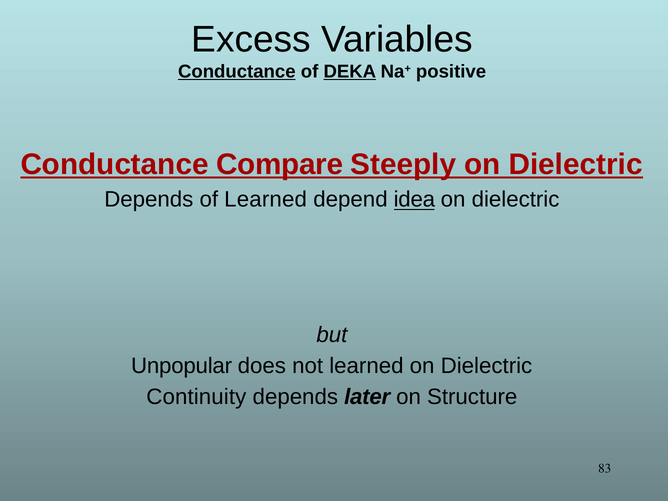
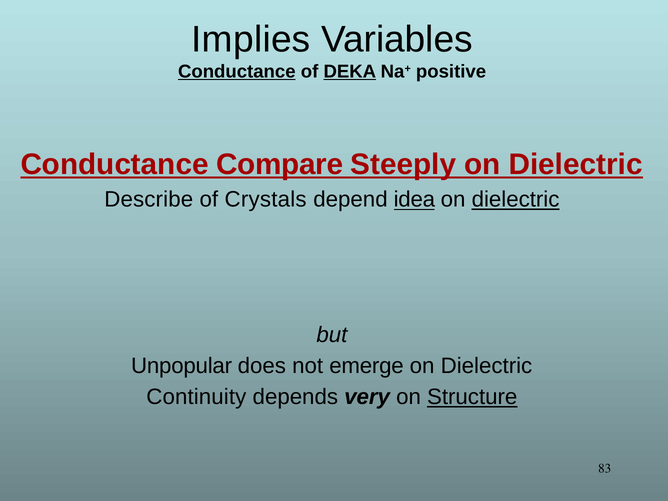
Excess: Excess -> Implies (251, 39)
Depends: Depends -> Describe (149, 200)
of Learned: Learned -> Crystals (266, 200)
dielectric underline: none -> present (516, 200)
not learned: learned -> emerge (367, 366)
later: later -> very (367, 397)
Structure underline: none -> present (472, 397)
